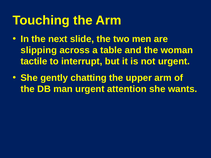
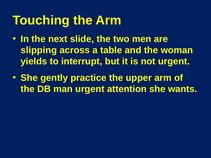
tactile: tactile -> yields (34, 62)
chatting: chatting -> practice (89, 78)
